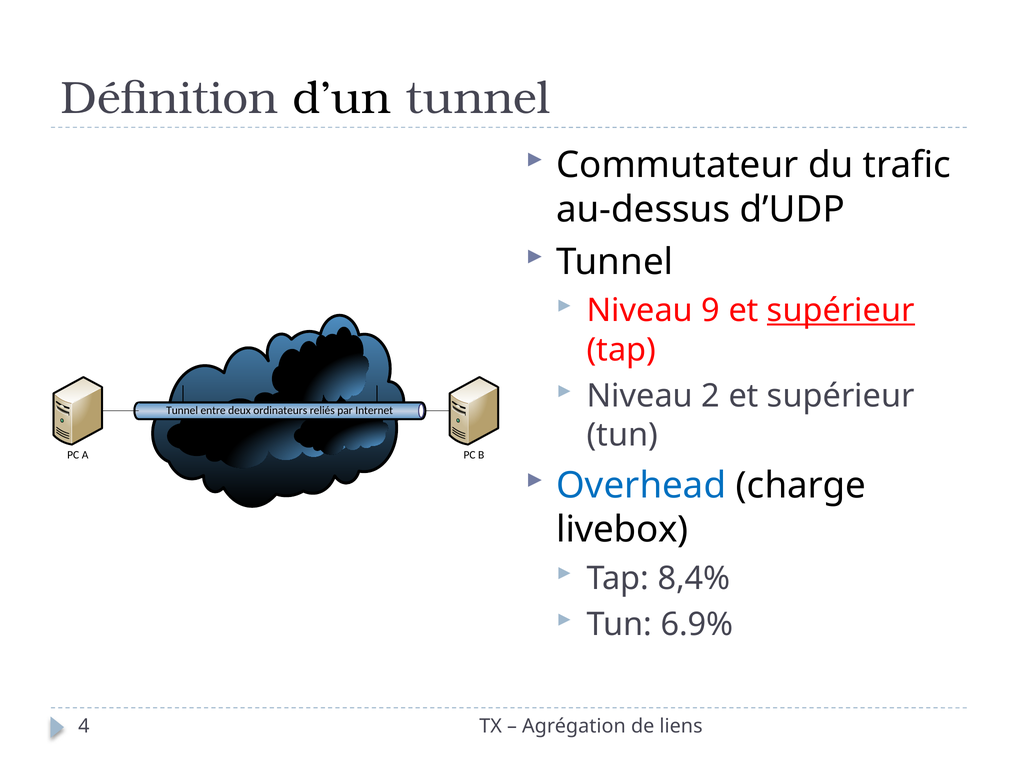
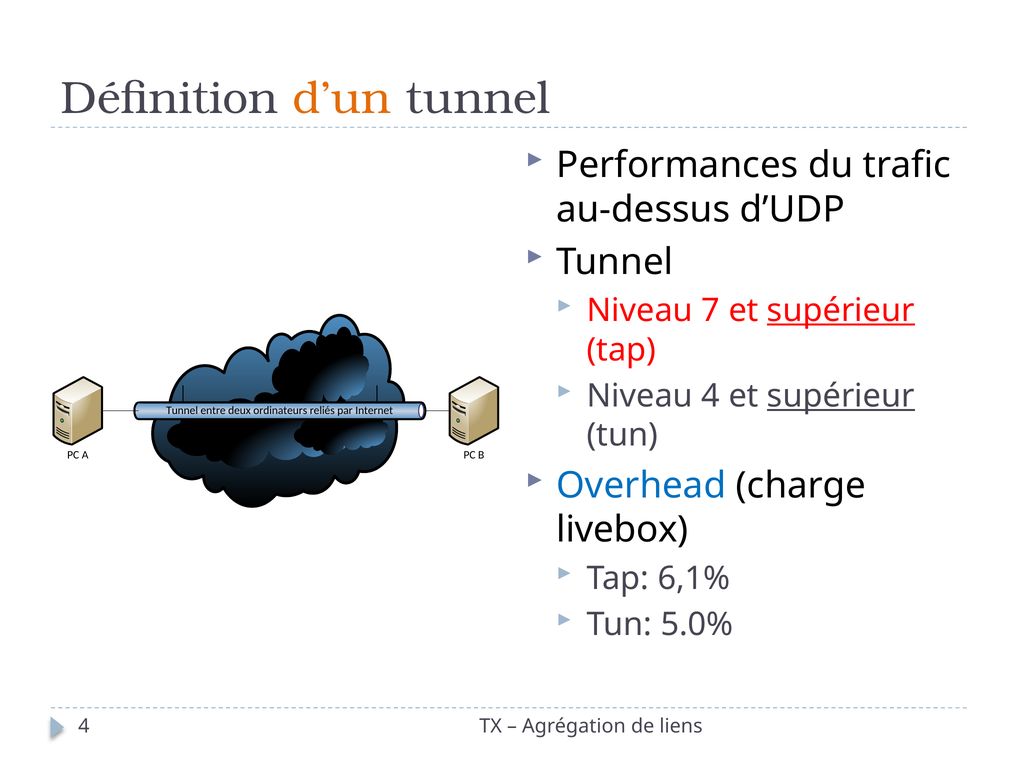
d’un colour: black -> orange (342, 98)
Commutateur: Commutateur -> Performances (677, 165)
9: 9 -> 7 (711, 310)
Niveau 2: 2 -> 4 (711, 396)
supérieur underline: none -> present (841, 396)
8,4%: 8,4% -> 6,1% (694, 578)
6.9%: 6.9% -> 5.0% (697, 624)
